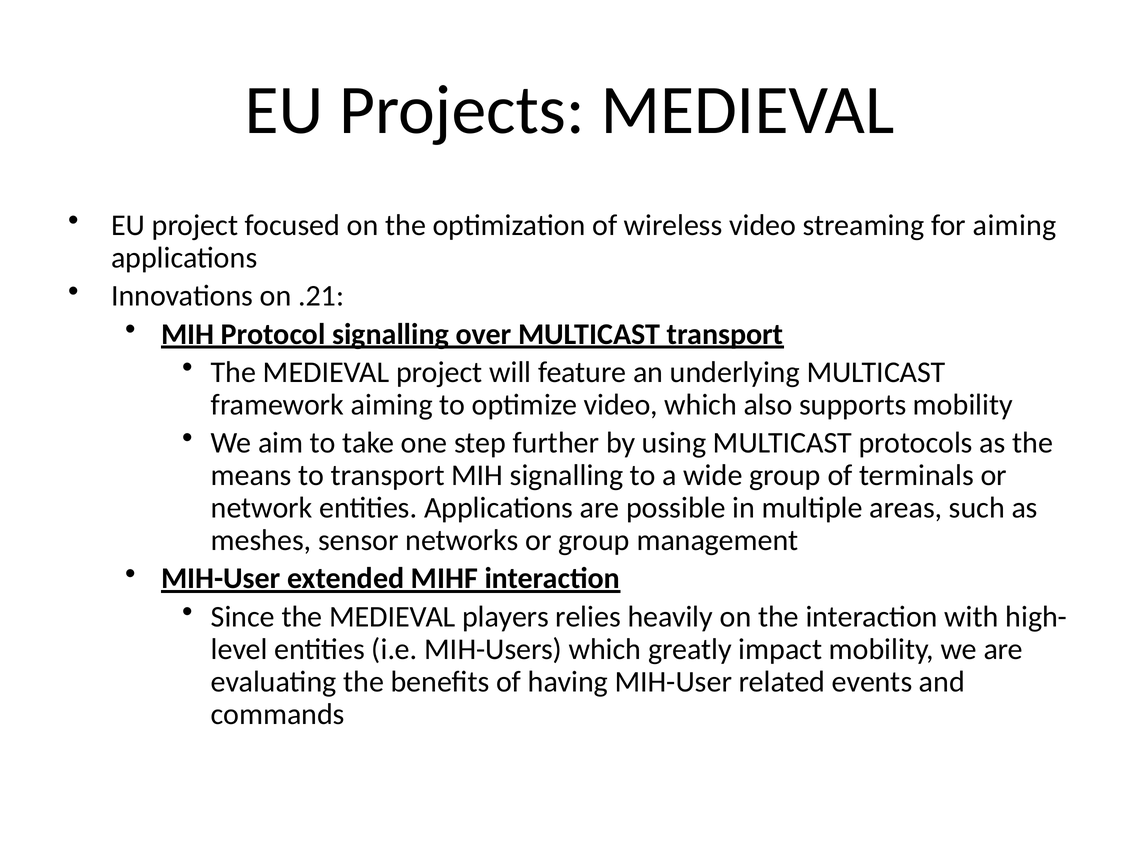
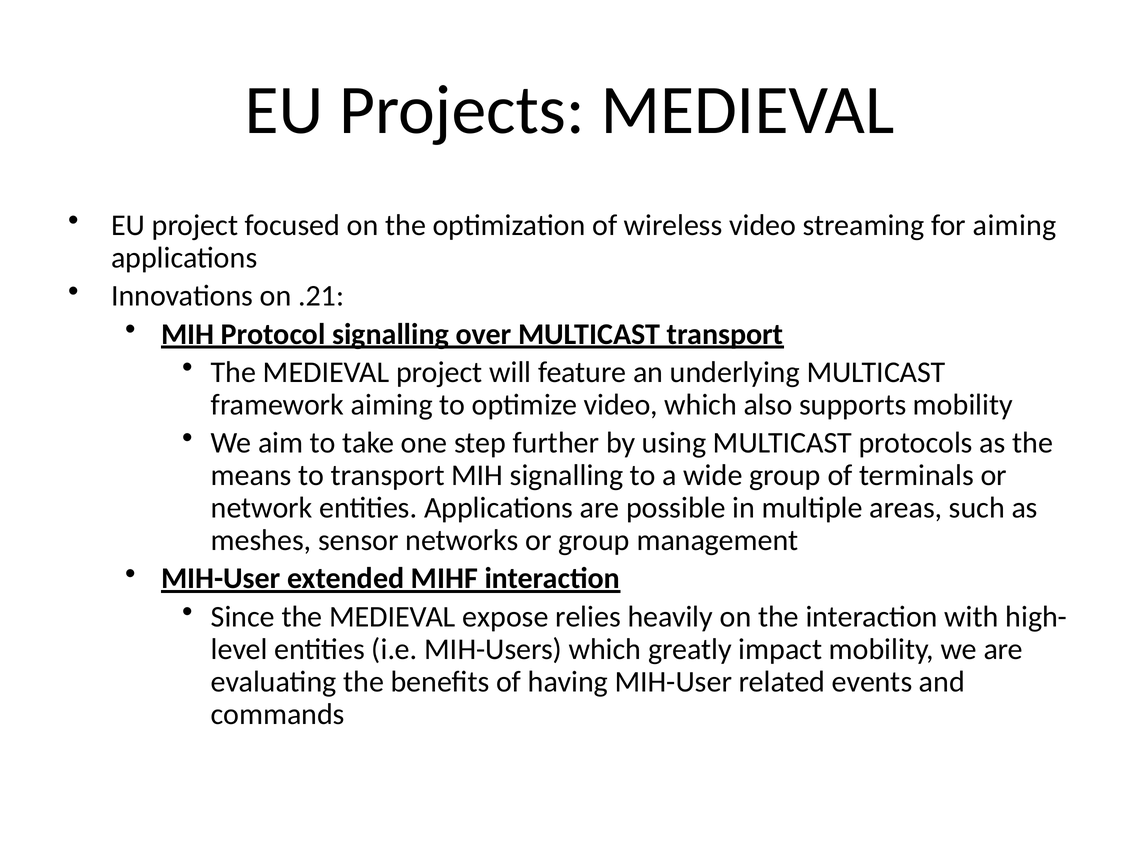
players: players -> expose (505, 617)
